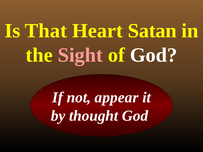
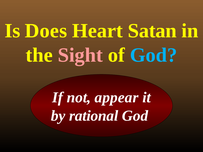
That: That -> Does (46, 31)
God colour: white -> light blue (154, 55)
thought: thought -> rational (94, 116)
